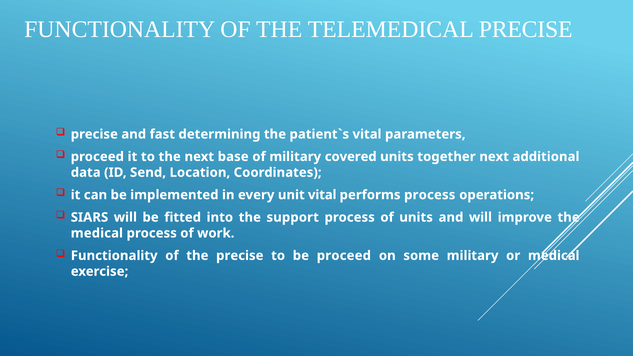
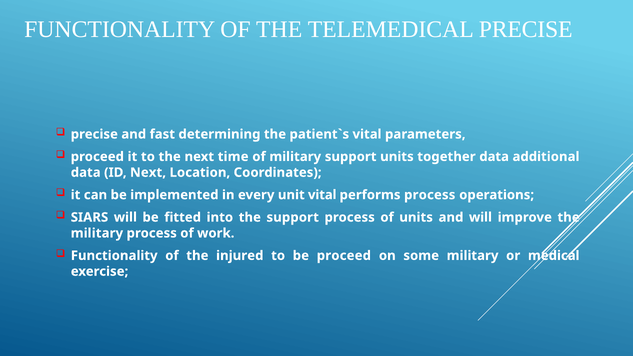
base: base -> time (233, 157)
military covered: covered -> support (351, 157)
together next: next -> data (494, 157)
ID Send: Send -> Next (148, 172)
medical: medical -> military (97, 233)
the precise: precise -> injured (240, 256)
